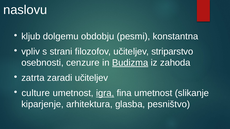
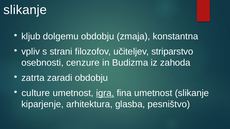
naslovu: naslovu -> slikanje (25, 10)
pesmi: pesmi -> zmaja (133, 36)
Budizma underline: present -> none (130, 63)
zaradi učiteljev: učiteljev -> obdobju (91, 78)
